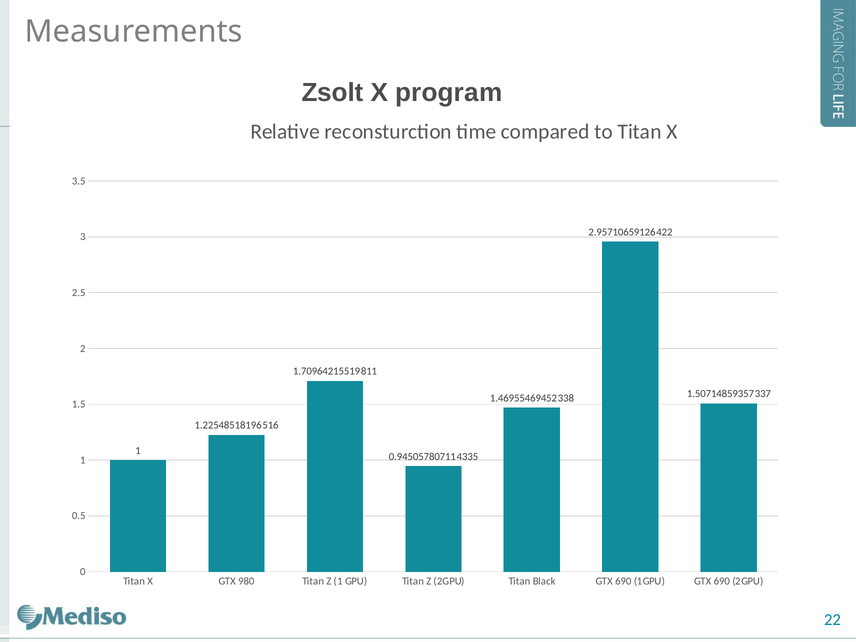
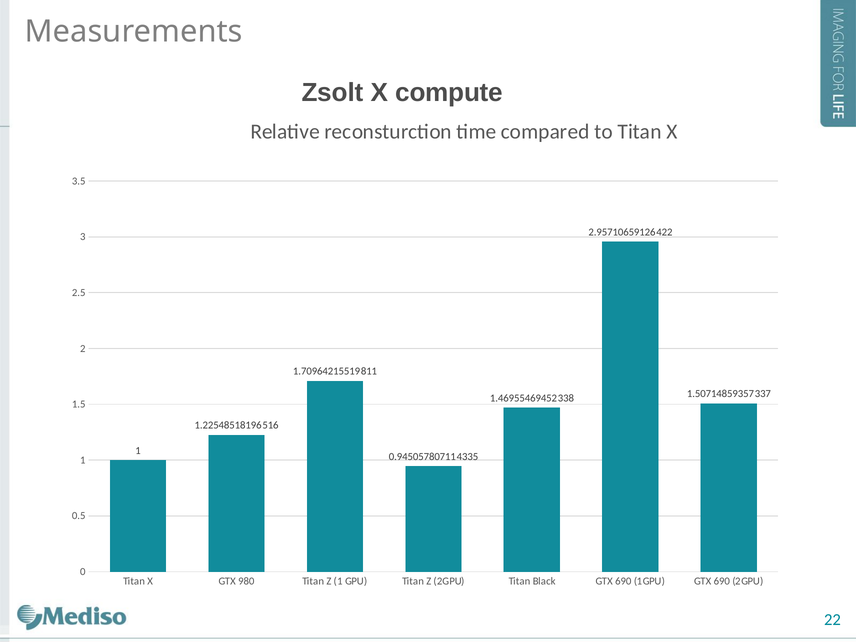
program: program -> compute (449, 93)
